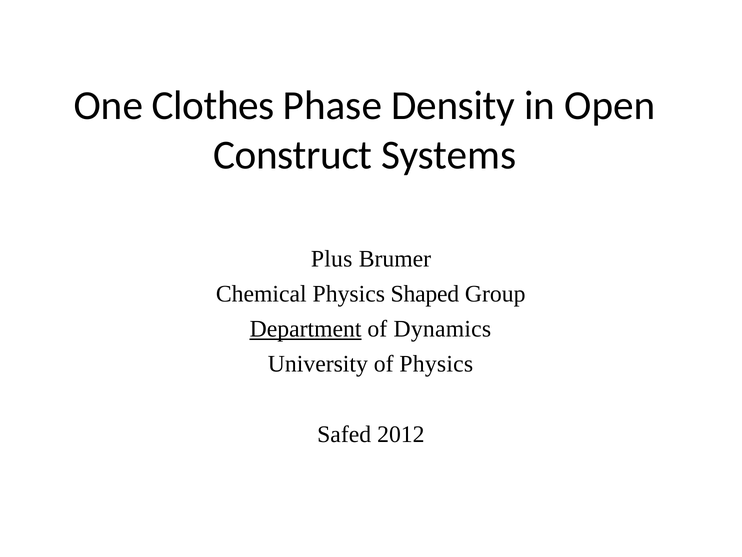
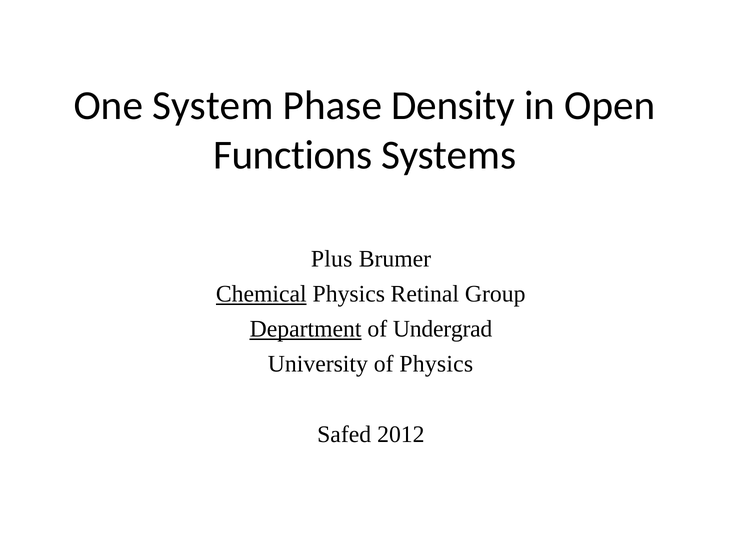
Clothes: Clothes -> System (213, 106)
Construct: Construct -> Functions (293, 155)
Chemical underline: none -> present (261, 294)
Shaped: Shaped -> Retinal (425, 294)
Dynamics: Dynamics -> Undergrad (443, 329)
